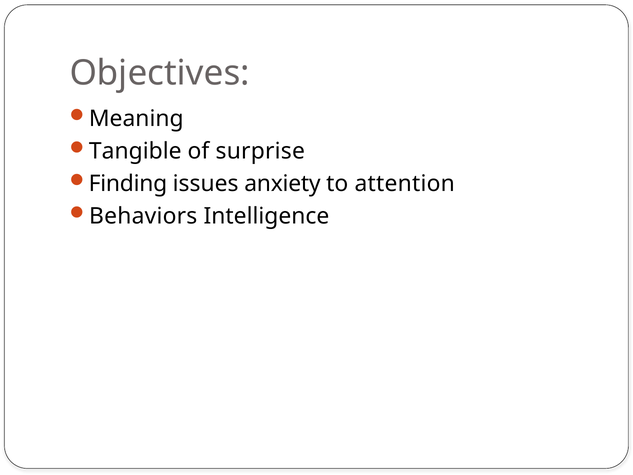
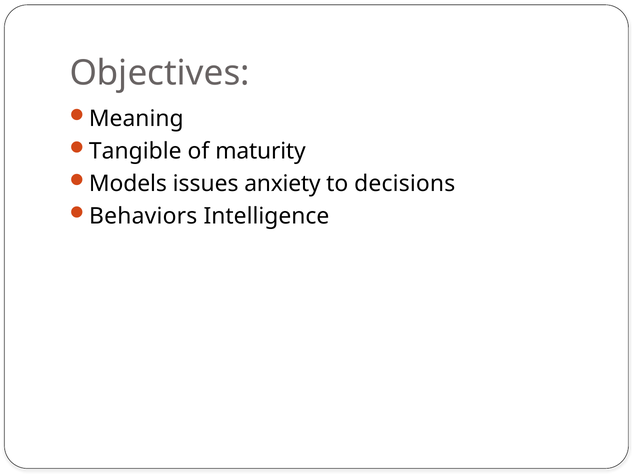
surprise: surprise -> maturity (260, 151)
Finding: Finding -> Models (128, 184)
attention: attention -> decisions (405, 184)
